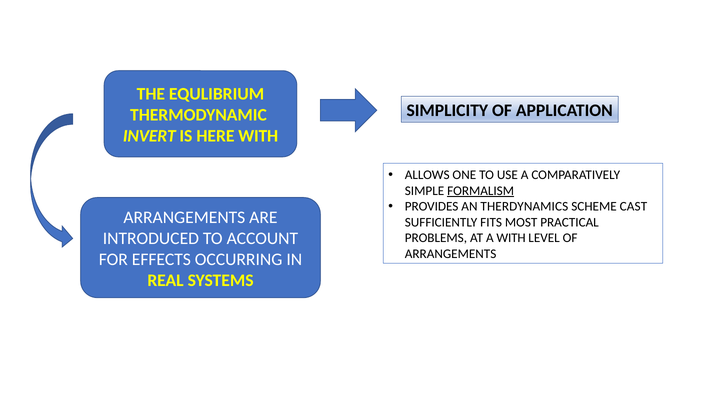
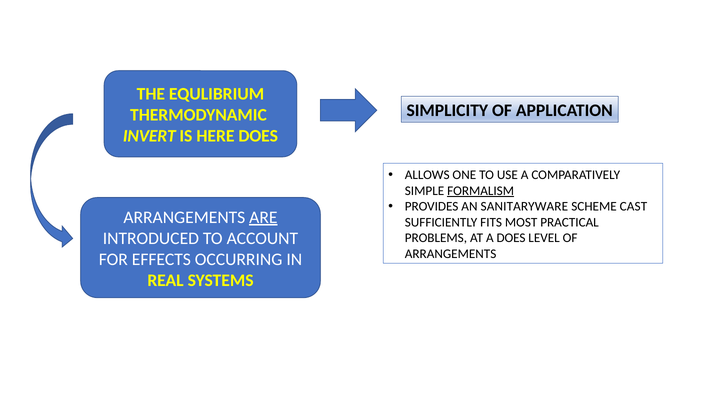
HERE WITH: WITH -> DOES (258, 136)
THERDYNAMICS: THERDYNAMICS -> SANITARYWARE (524, 207)
ARE underline: none -> present (263, 217)
A WITH: WITH -> DOES (511, 238)
